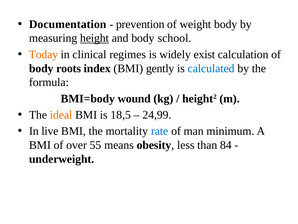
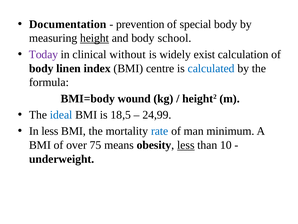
weight: weight -> special (196, 24)
Today colour: orange -> purple (43, 54)
regimes: regimes -> without (128, 54)
roots: roots -> linen (69, 68)
gently: gently -> centre (160, 68)
ideal colour: orange -> blue (61, 115)
In live: live -> less (50, 131)
55: 55 -> 75 (96, 145)
less underline: none -> present (186, 145)
84: 84 -> 10 (226, 145)
